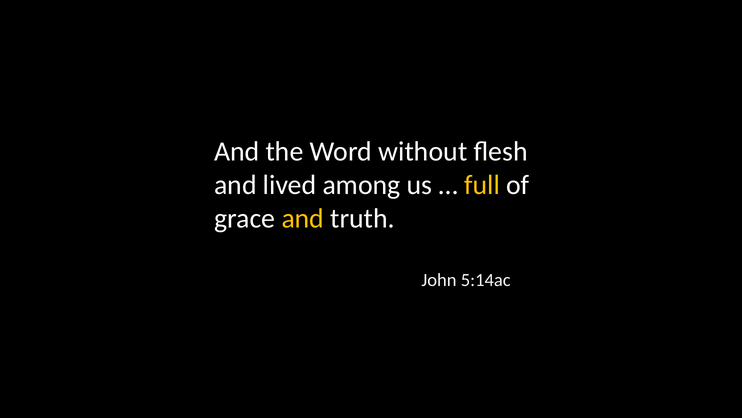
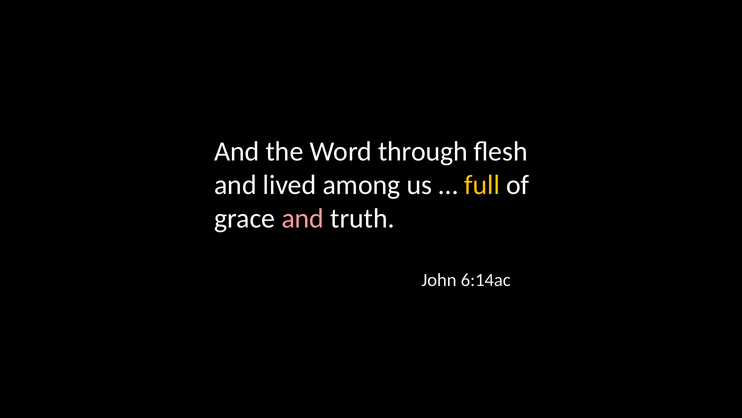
without: without -> through (423, 151)
and colour: yellow -> pink (303, 218)
5:14ac: 5:14ac -> 6:14ac (486, 279)
